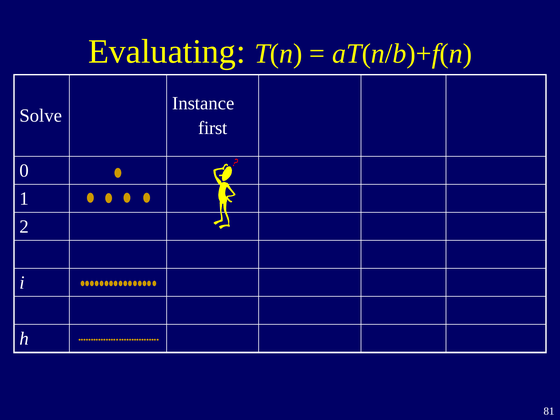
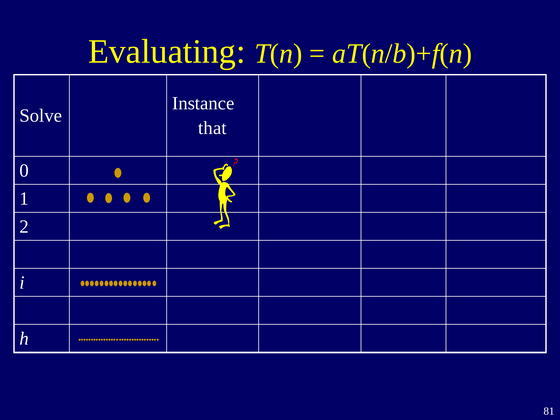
first: first -> that (213, 128)
